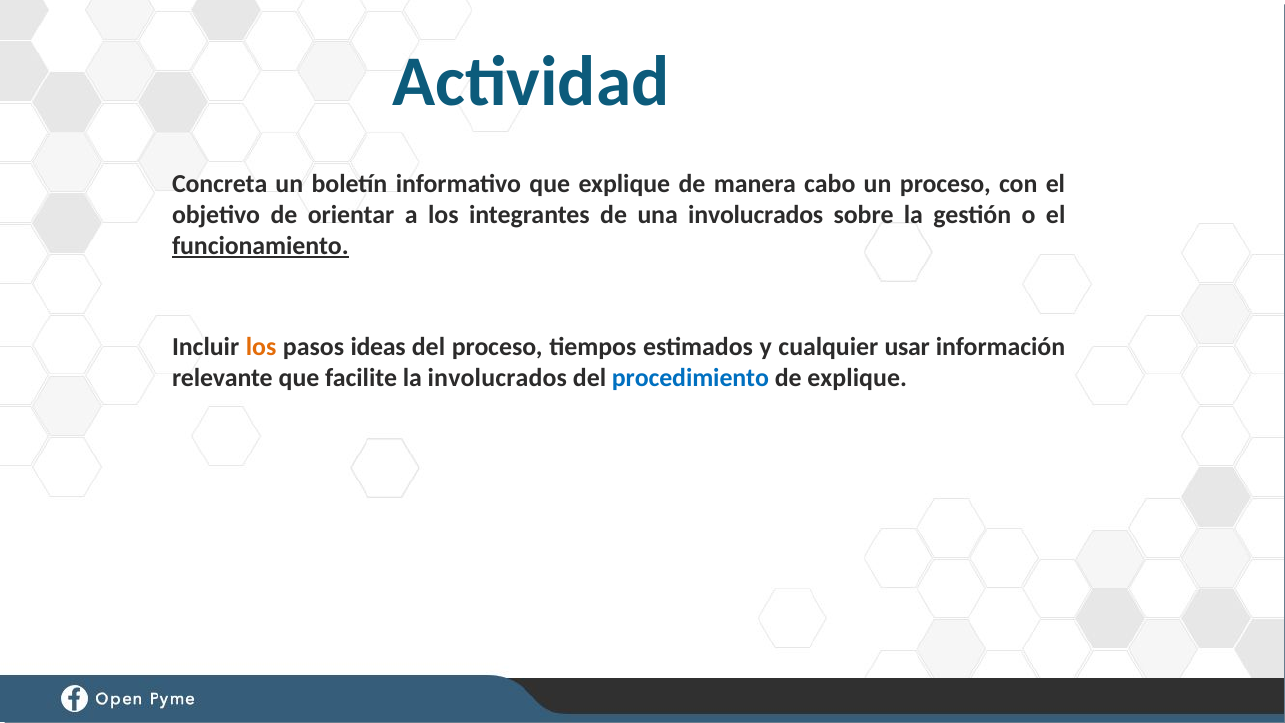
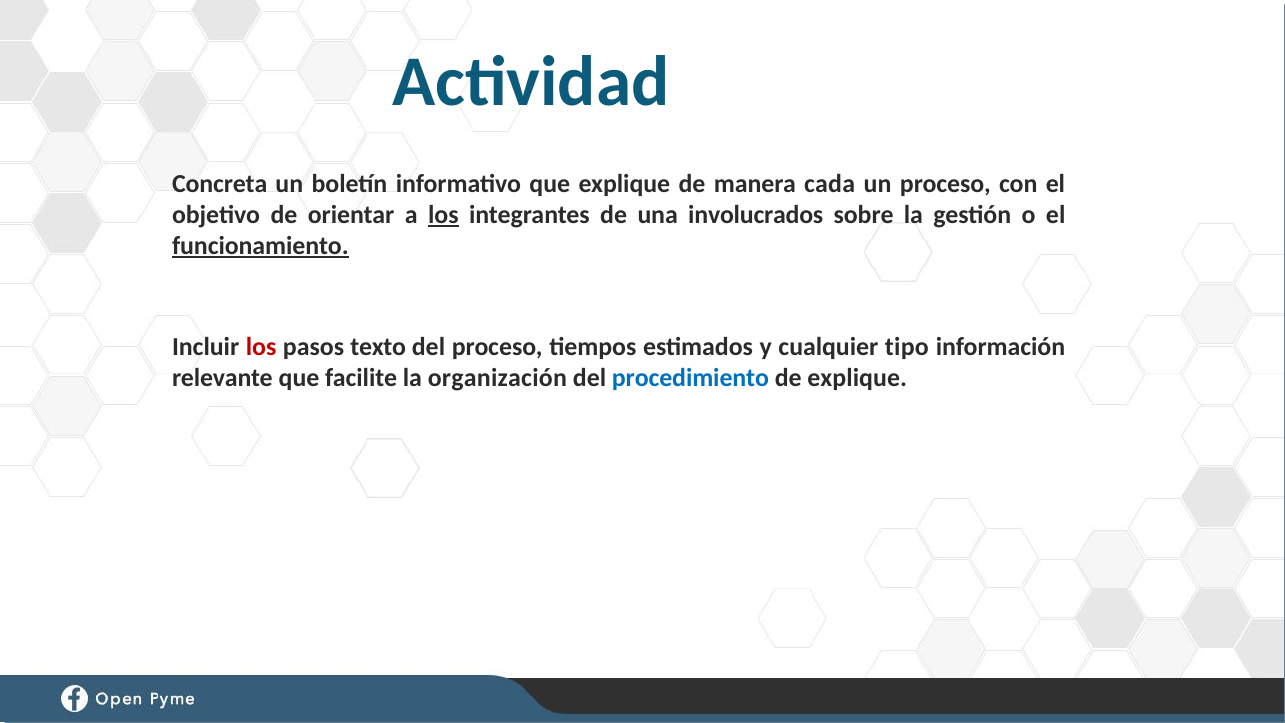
cabo: cabo -> cada (830, 184)
los underline: none -> present (443, 215)
los colour: orange -> red (261, 347)
ideas: ideas -> texto (378, 347)
usar: usar -> tipo (907, 347)
la involucrados: involucrados -> organización (497, 378)
